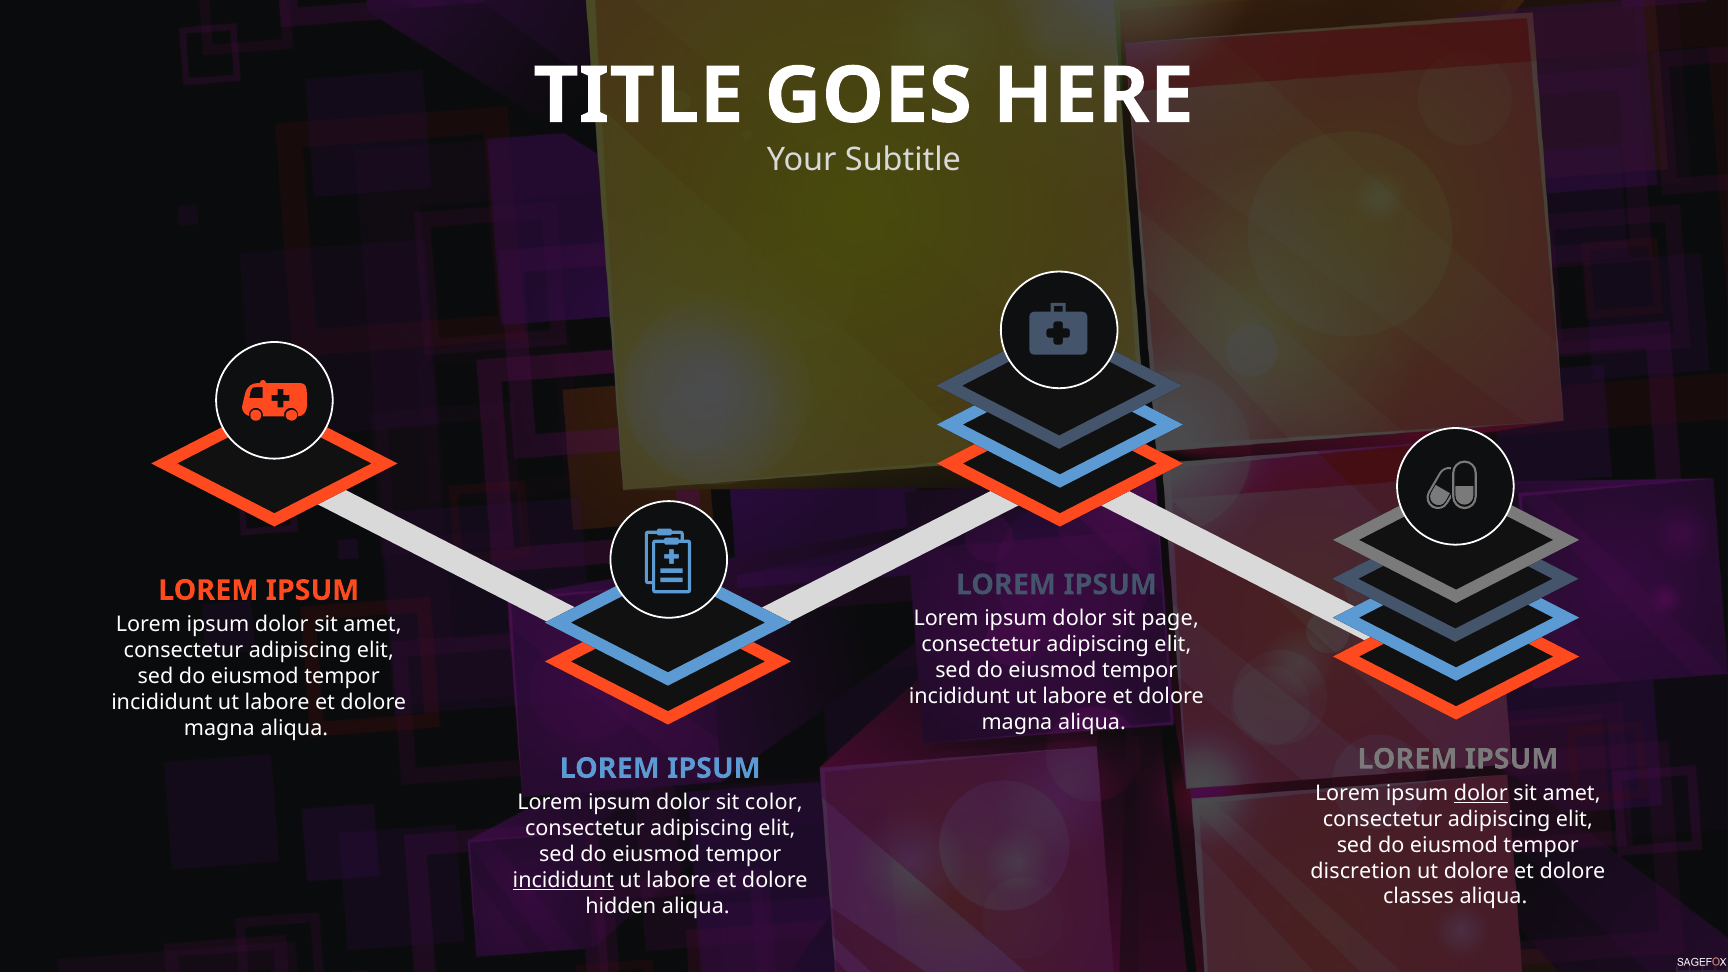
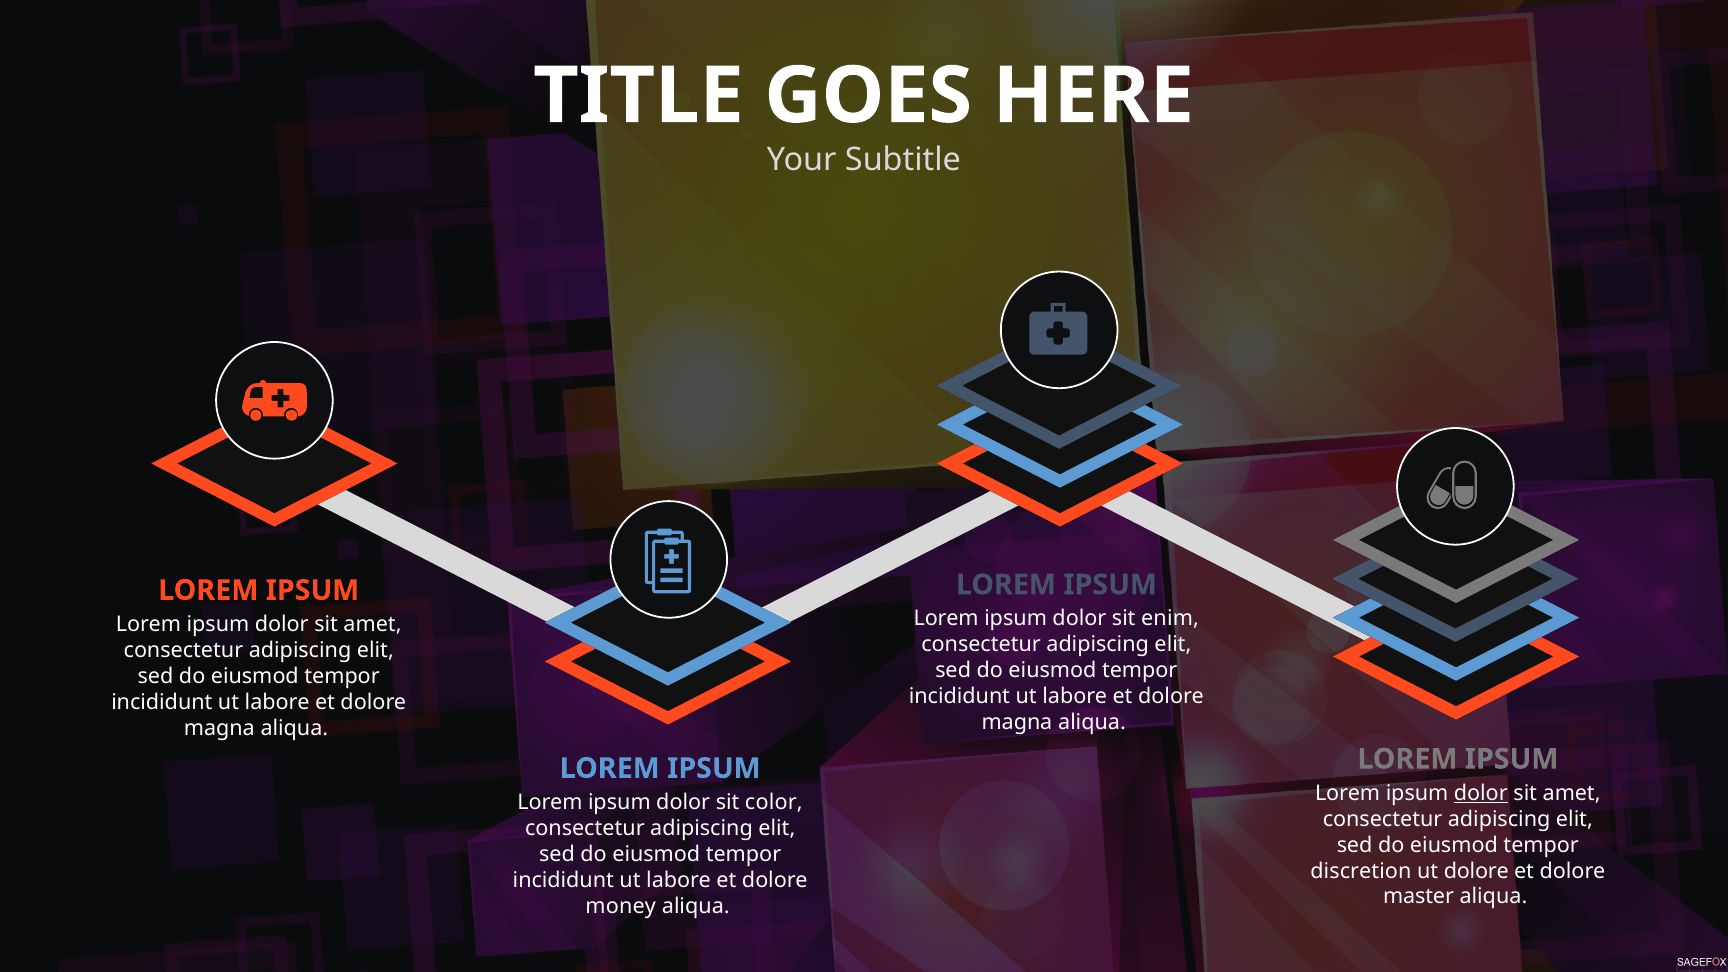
page: page -> enim (1170, 619)
incididunt underline: present -> none (563, 880)
classes: classes -> master (1418, 897)
hidden: hidden -> money (621, 906)
